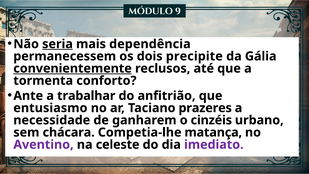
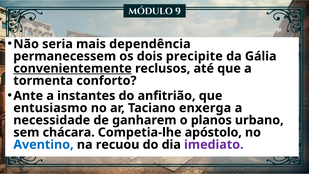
seria underline: present -> none (57, 44)
trabalhar: trabalhar -> instantes (86, 96)
prazeres: prazeres -> enxerga (205, 108)
cinzéis: cinzéis -> planos (211, 120)
matança: matança -> apóstolo (213, 132)
Aventino colour: purple -> blue (43, 144)
celeste: celeste -> recuou (118, 144)
